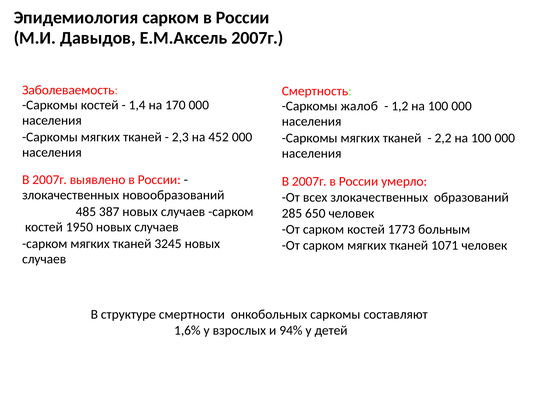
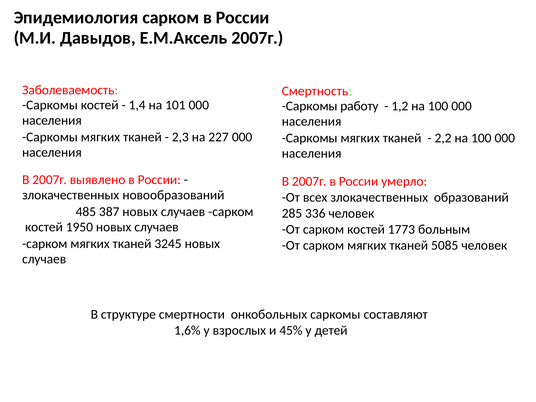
170: 170 -> 101 (175, 105)
жалоб: жалоб -> работу (359, 106)
452: 452 -> 227 (219, 137)
650: 650 -> 336 (315, 213)
1071: 1071 -> 5085 (445, 246)
94%: 94% -> 45% (291, 330)
